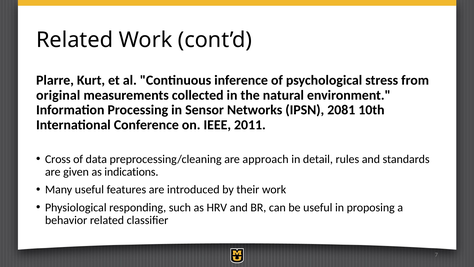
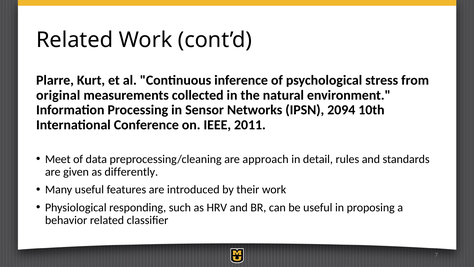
2081: 2081 -> 2094 (341, 110)
Cross: Cross -> Meet (58, 159)
indications: indications -> differently (131, 172)
